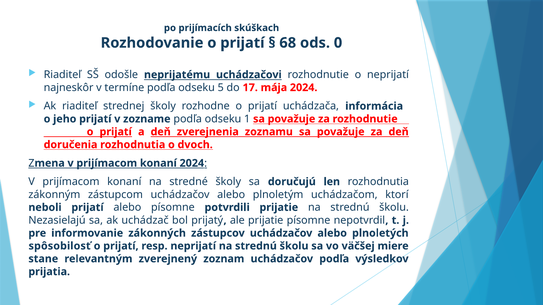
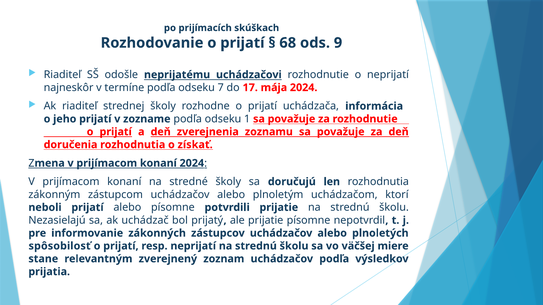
0: 0 -> 9 (338, 43)
5: 5 -> 7 (221, 88)
dvoch: dvoch -> získať (195, 145)
